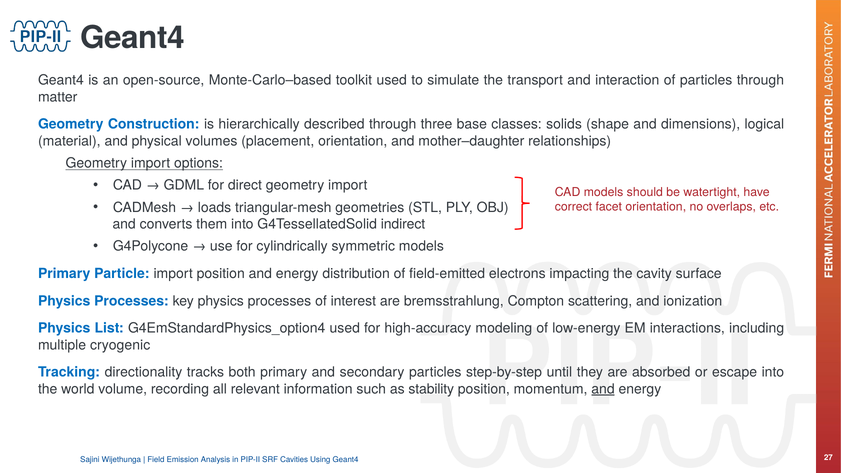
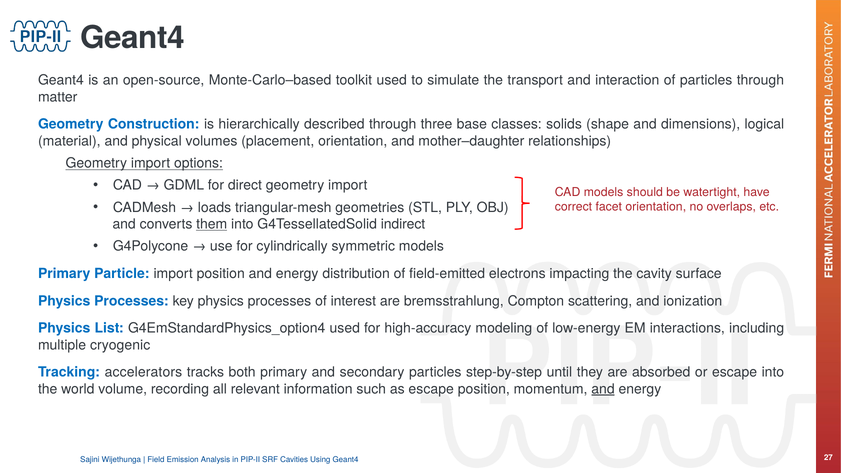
them underline: none -> present (212, 224)
directionality: directionality -> accelerators (143, 372)
as stability: stability -> escape (431, 389)
